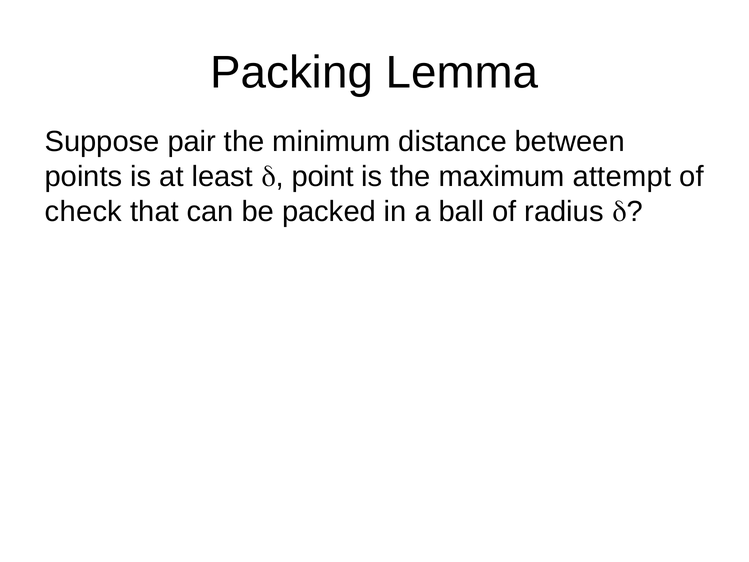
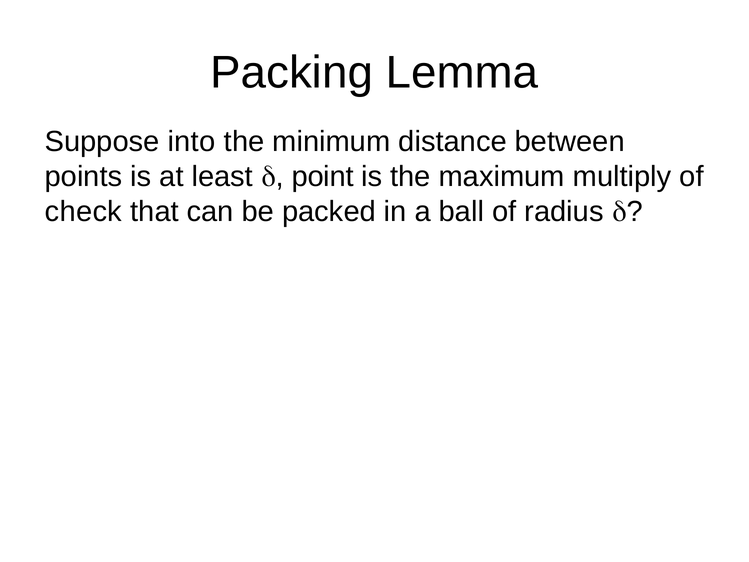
pair: pair -> into (192, 142)
attempt: attempt -> multiply (622, 177)
